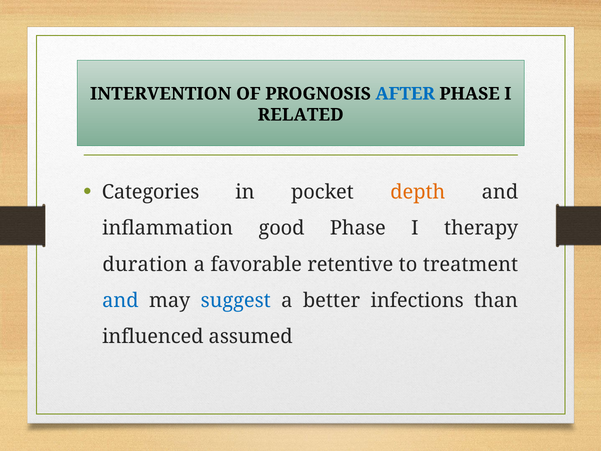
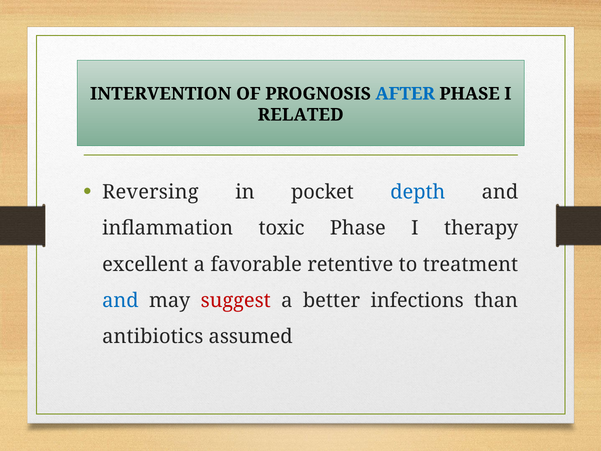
Categories: Categories -> Reversing (150, 192)
depth colour: orange -> blue (418, 192)
good: good -> toxic (282, 228)
duration: duration -> excellent (145, 264)
suggest colour: blue -> red (236, 300)
influenced: influenced -> antibiotics (153, 336)
